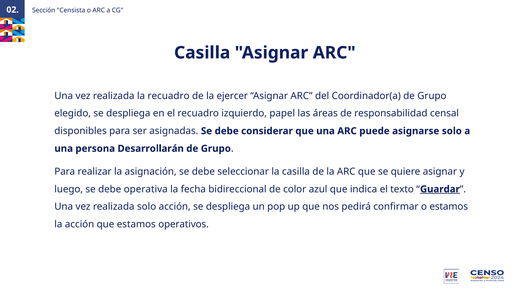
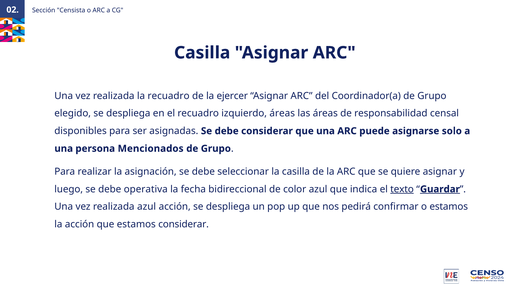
izquierdo papel: papel -> áreas (282, 113)
Desarrollarán: Desarrollarán -> Mencionados (151, 149)
texto underline: none -> present (402, 189)
realizada solo: solo -> azul (147, 207)
estamos operativos: operativos -> considerar (184, 224)
